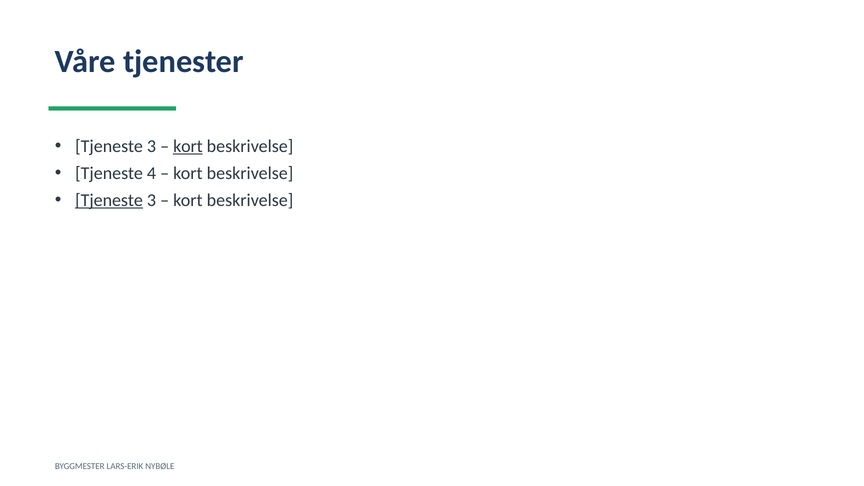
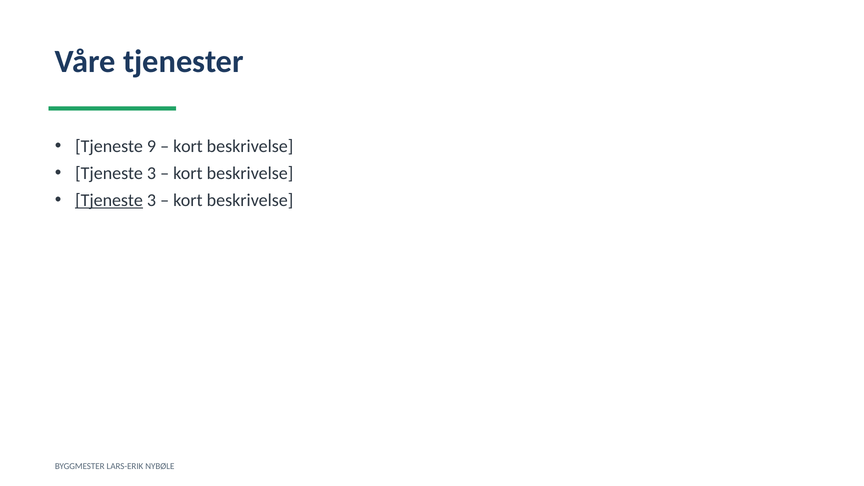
3: 3 -> 9 (151, 146)
kort underline: present -> none (188, 146)
4: 4 -> 3 (151, 173)
